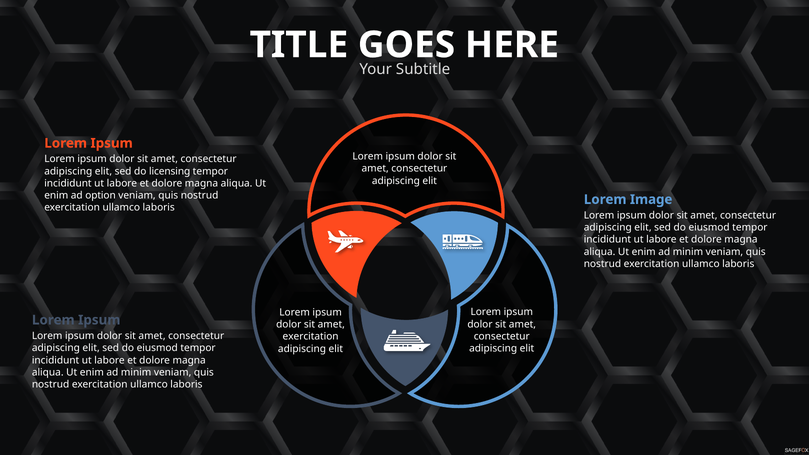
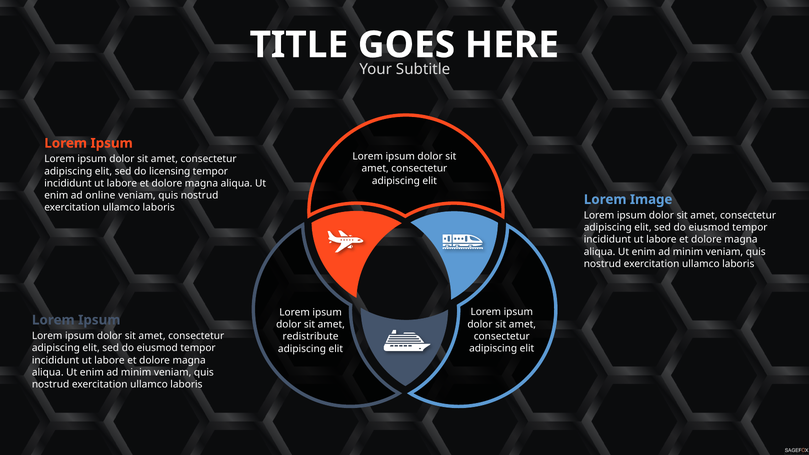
option: option -> online (100, 196)
exercitation: exercitation -> redistribute (311, 337)
